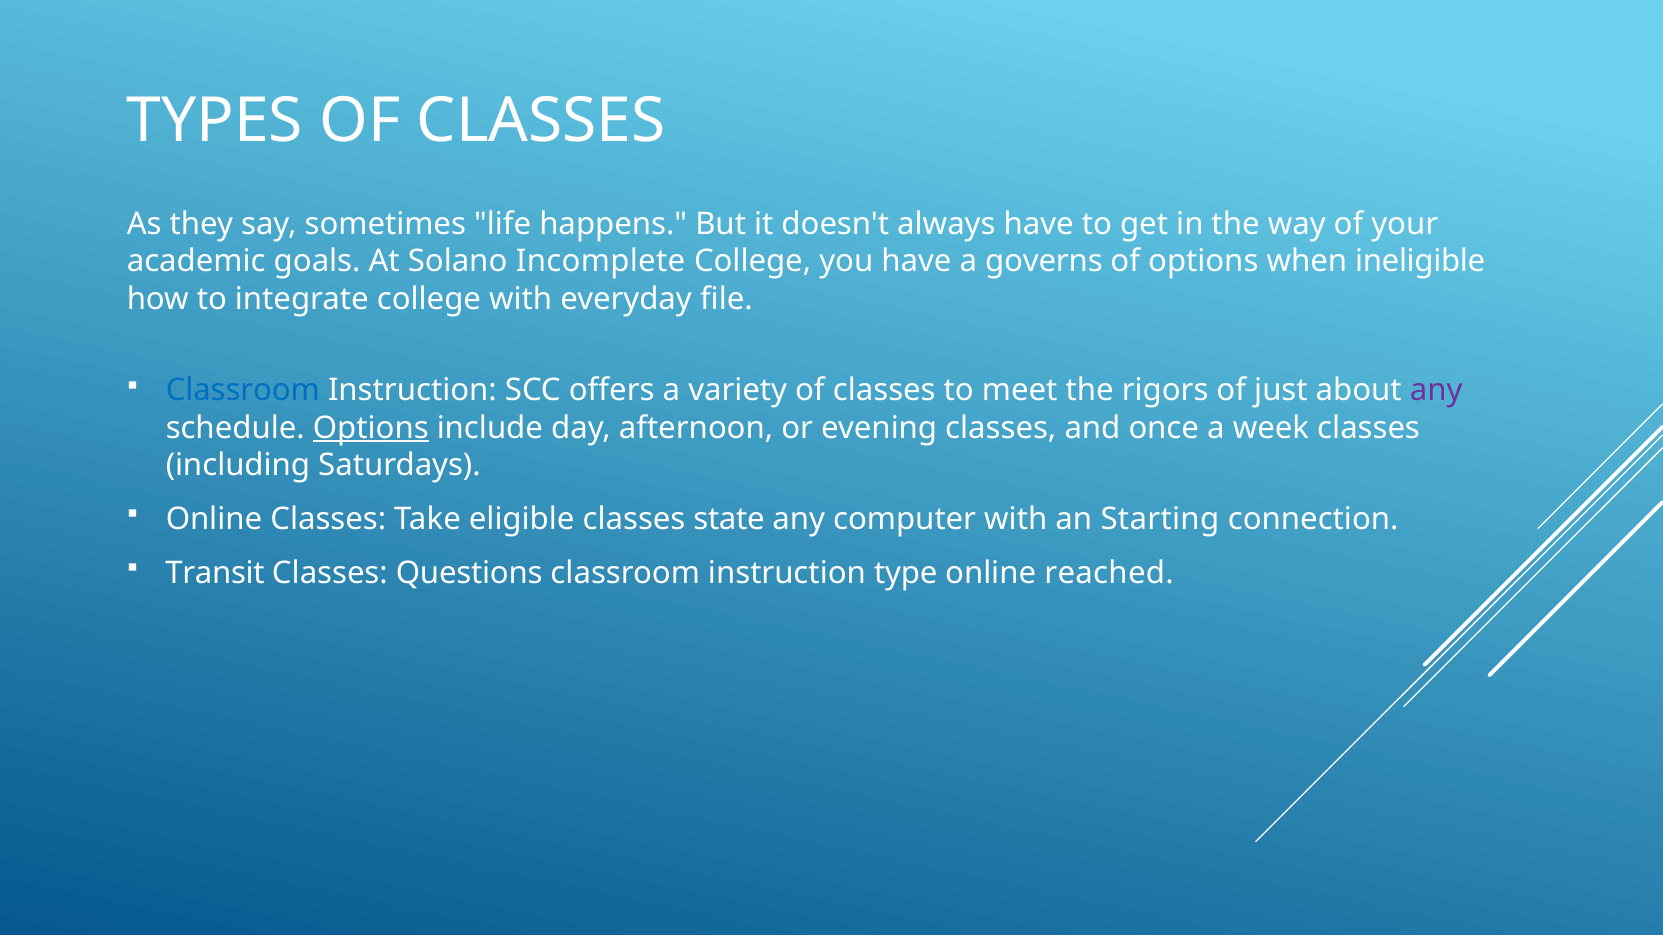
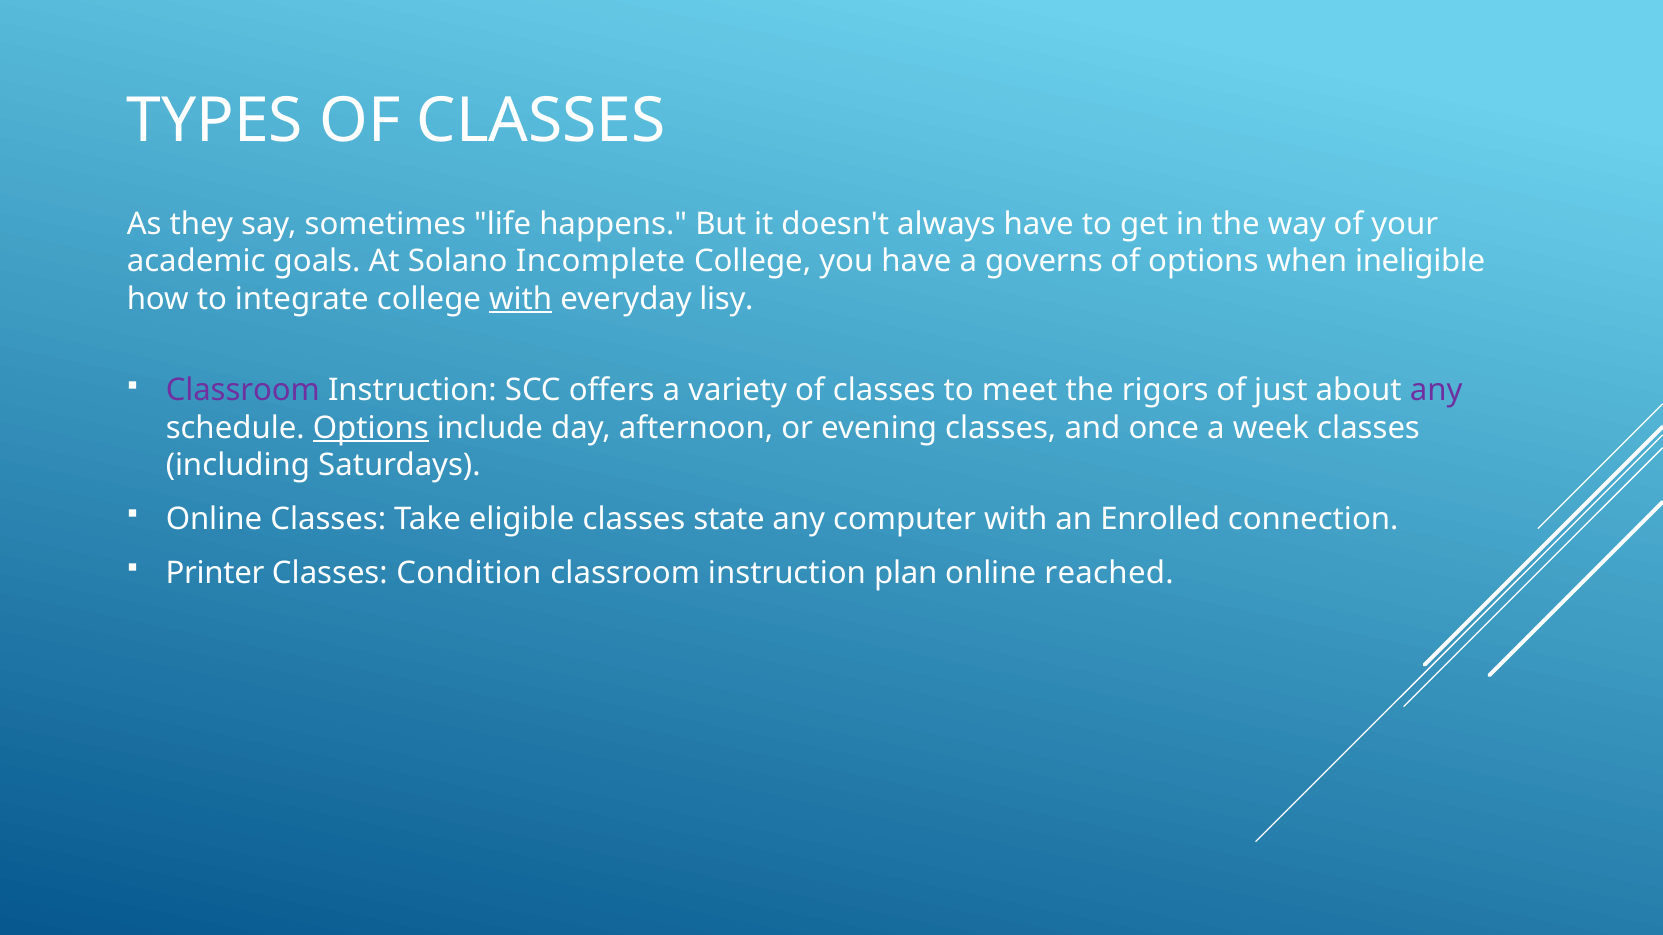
with underline: none -> present (521, 299)
file: file -> lisy (727, 299)
Classroom colour: blue -> purple (243, 390)
Starting: Starting -> Enrolled (1160, 519)
Transit: Transit -> Printer (215, 573)
Questions: Questions -> Condition (469, 573)
type: type -> plan (906, 573)
